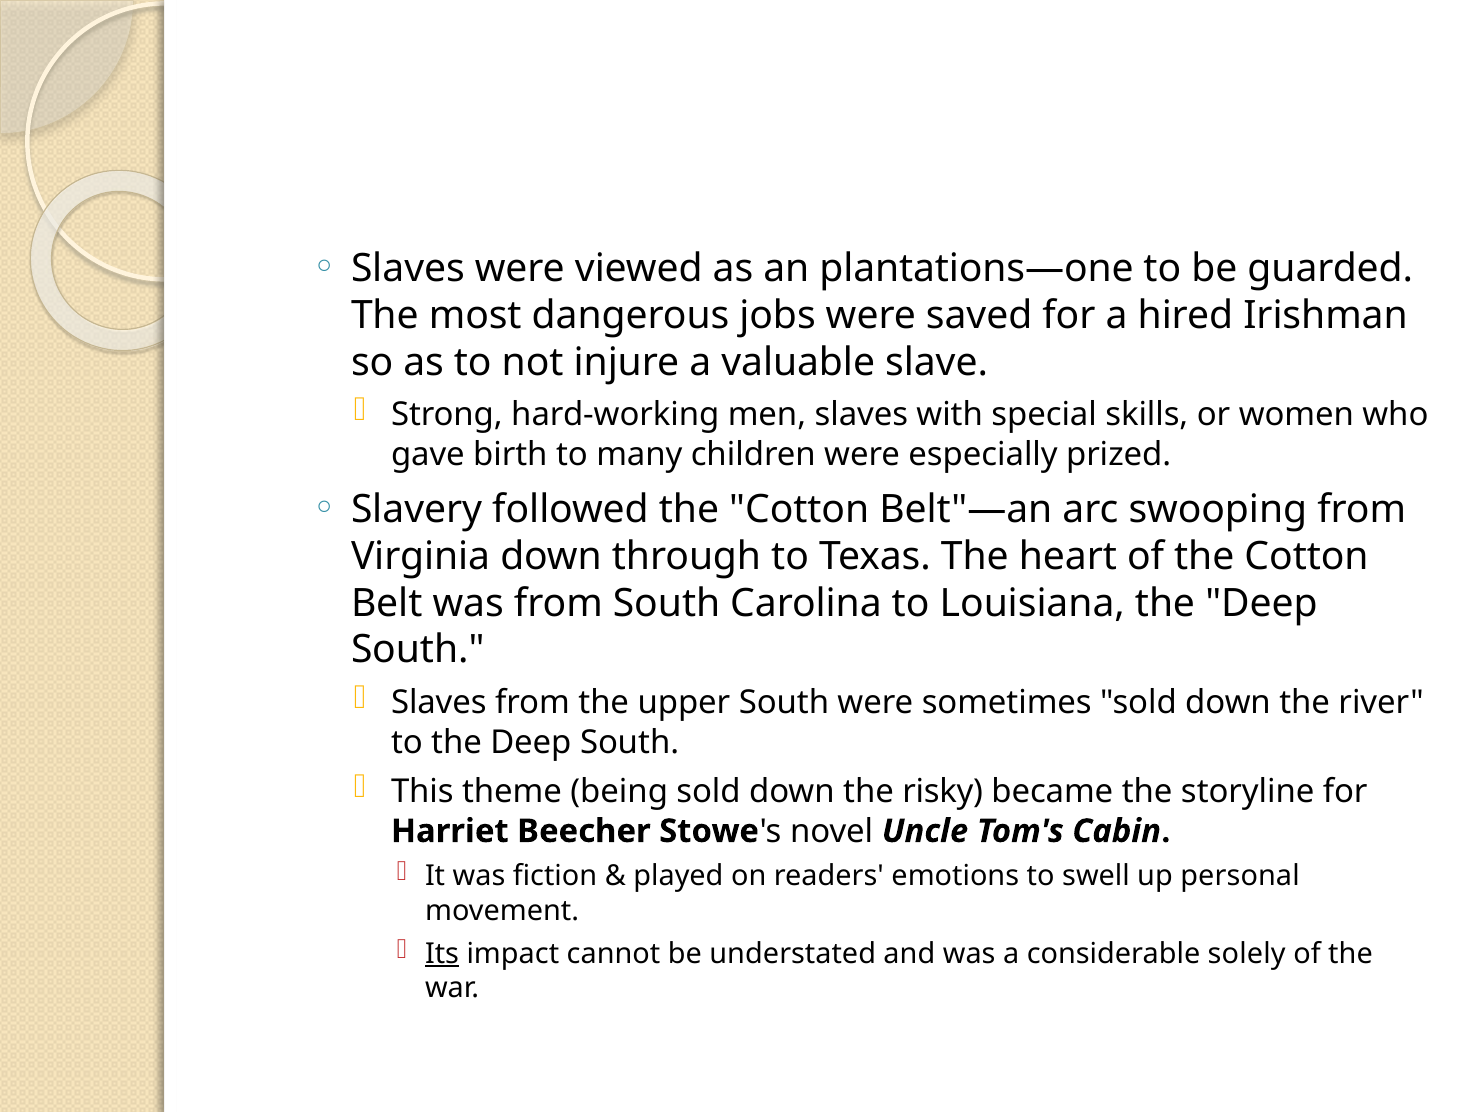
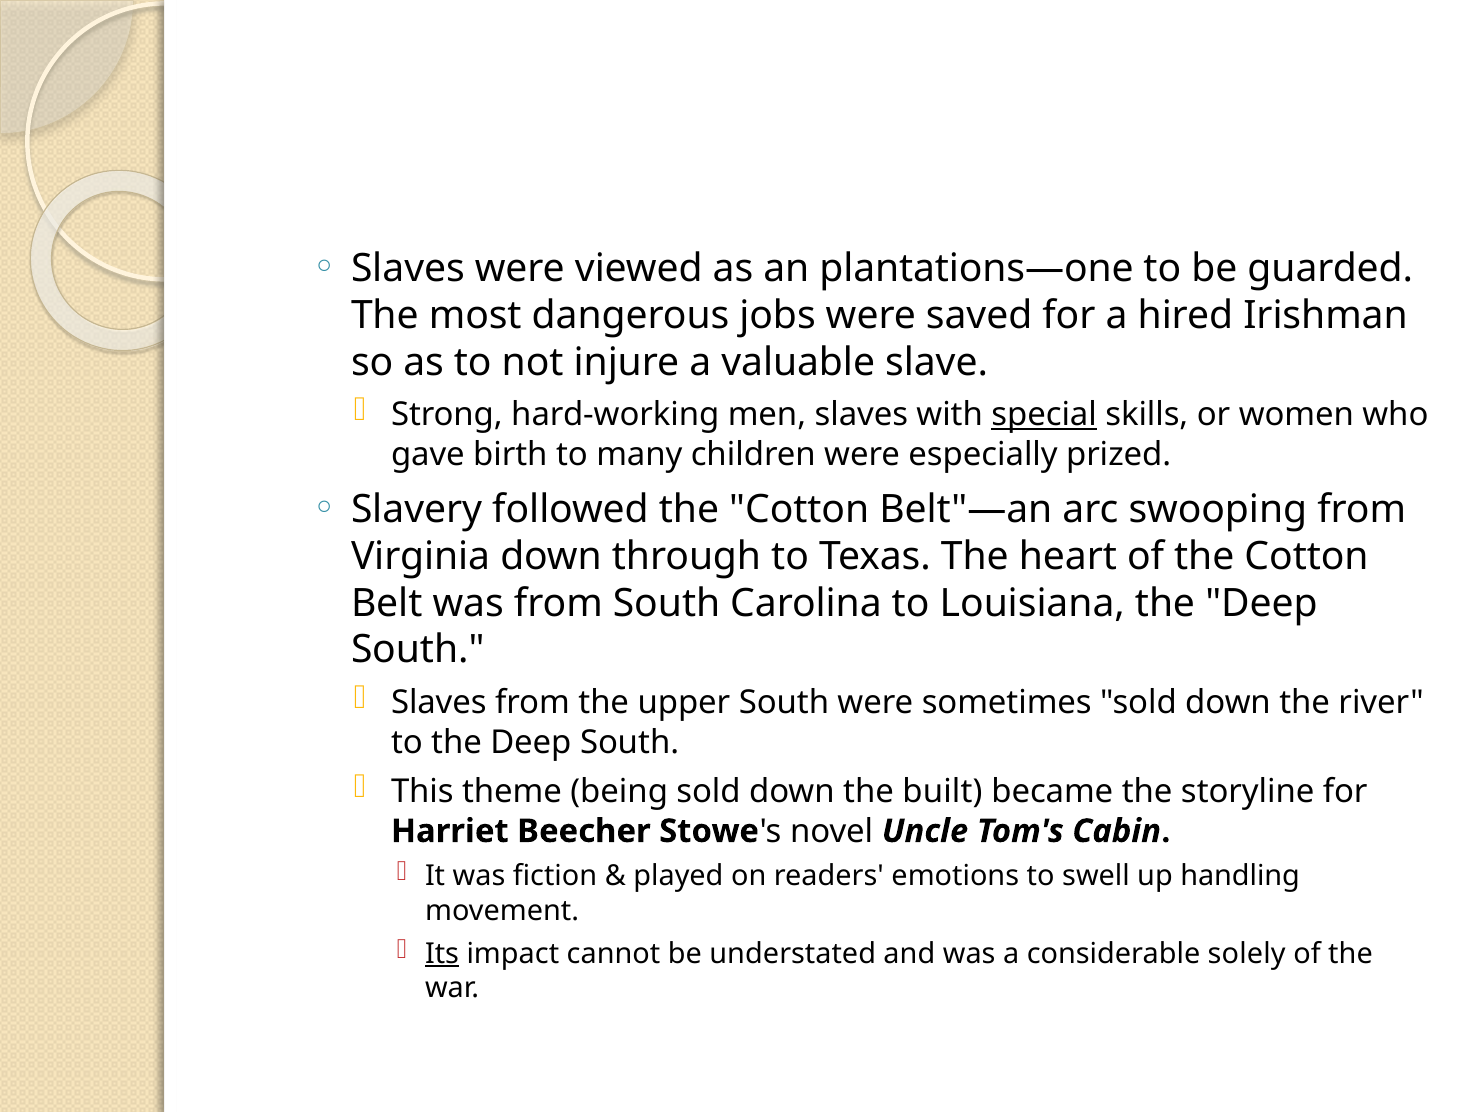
special underline: none -> present (1044, 415)
risky: risky -> built (942, 791)
personal: personal -> handling (1240, 876)
